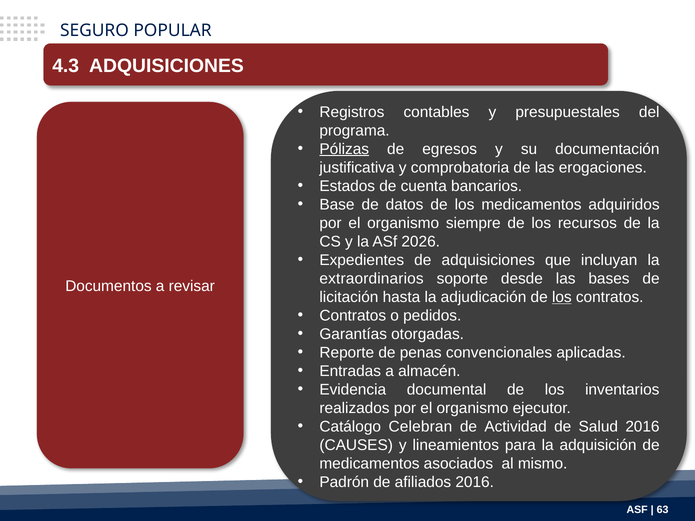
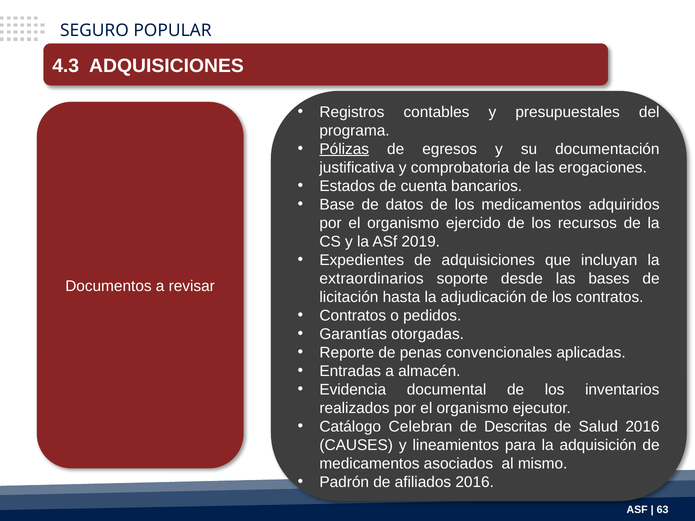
siempre: siempre -> ejercido (473, 223)
2026: 2026 -> 2019 (421, 242)
los underline: present -> none (562, 297)
Actividad: Actividad -> Descritas (516, 427)
